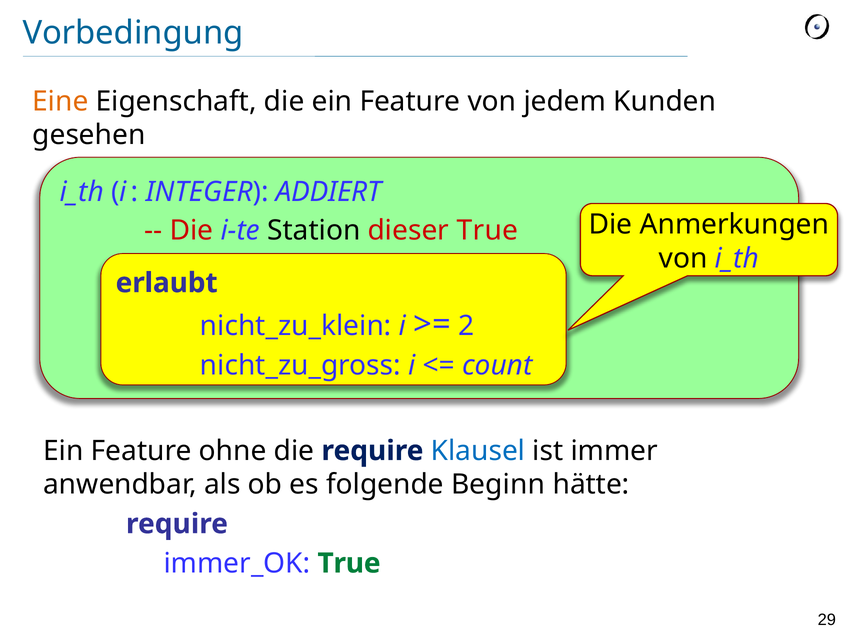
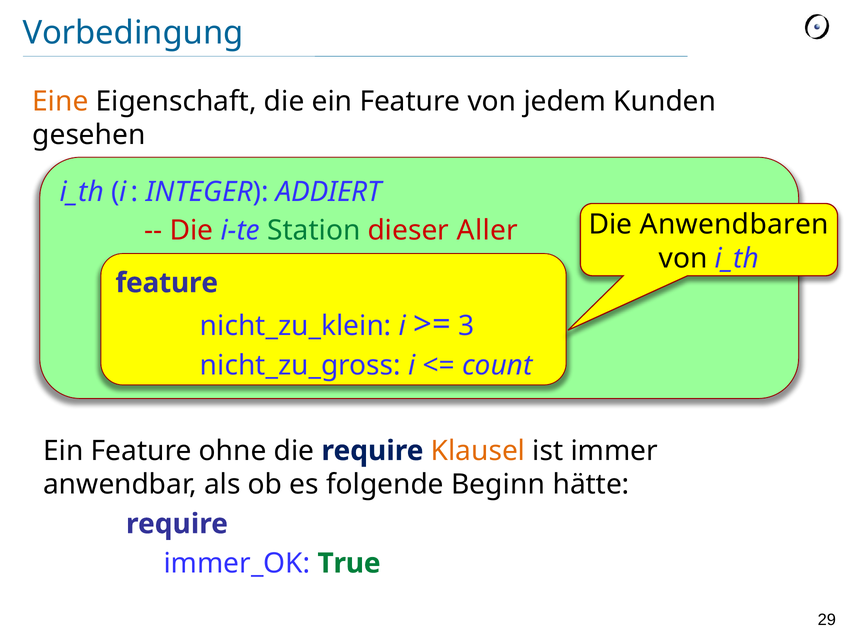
Anmerkungen: Anmerkungen -> Anwendbaren (734, 225)
Station colour: black -> green (314, 230)
dieser True: True -> Aller (487, 230)
erlaubt: erlaubt -> feature (167, 283)
2: 2 -> 3 (466, 326)
Klausel colour: blue -> orange (478, 451)
